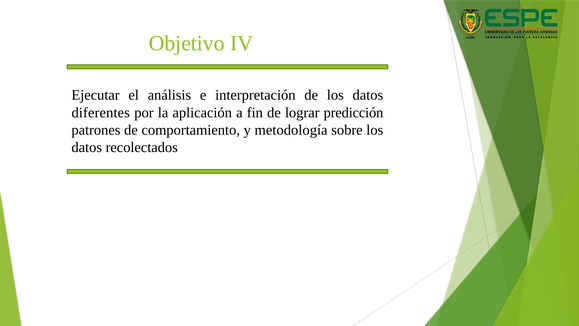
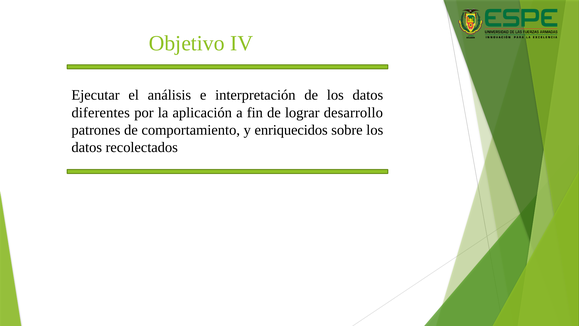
predicción: predicción -> desarrollo (353, 112)
metodología: metodología -> enriquecidos (291, 130)
